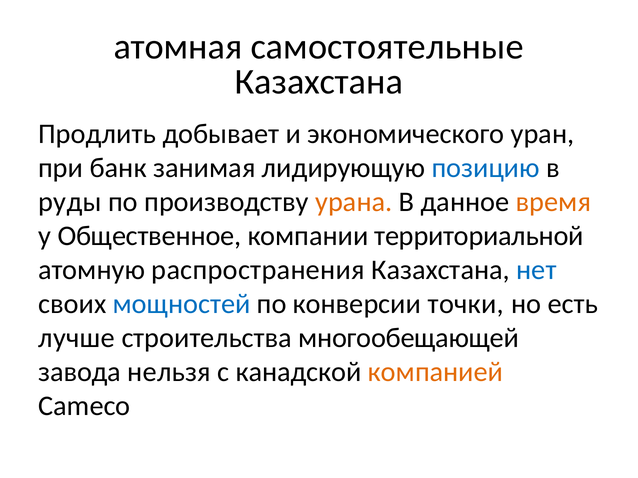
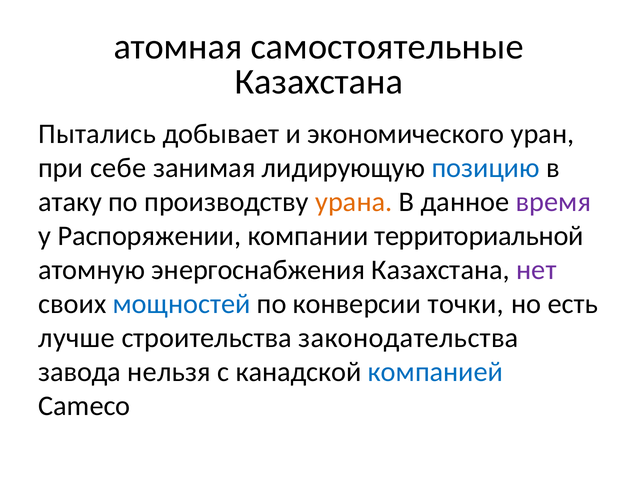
Продлить: Продлить -> Пытались (97, 134)
банк: банк -> себе (118, 168)
руды: руды -> атаку (70, 202)
время colour: orange -> purple (553, 202)
Общественное: Общественное -> Распоряжении (149, 236)
распространения: распространения -> энергоснабжения (258, 270)
нет colour: blue -> purple (536, 270)
многообещающей: многообещающей -> законодательства (408, 338)
компанией colour: orange -> blue (435, 372)
